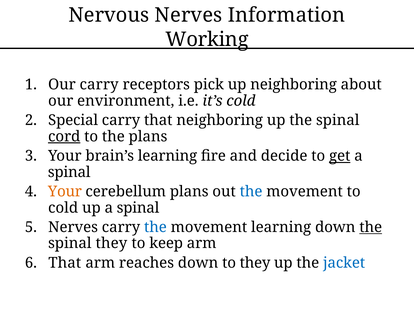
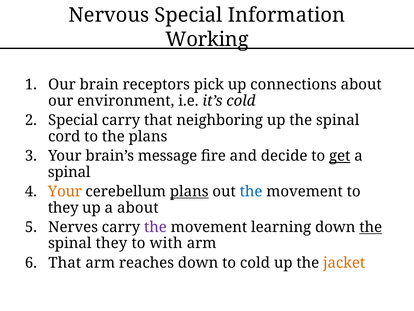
Nervous Nerves: Nerves -> Special (189, 15)
Our carry: carry -> brain (99, 85)
up neighboring: neighboring -> connections (294, 85)
cord underline: present -> none (64, 136)
brain’s learning: learning -> message (168, 156)
plans underline: none -> present (189, 191)
cold: cold -> they (63, 207)
up a spinal: spinal -> about (138, 207)
the colour: blue -> purple (155, 227)
keep: keep -> with (166, 243)
to they: they -> cold (255, 262)
jacket colour: blue -> orange (344, 262)
